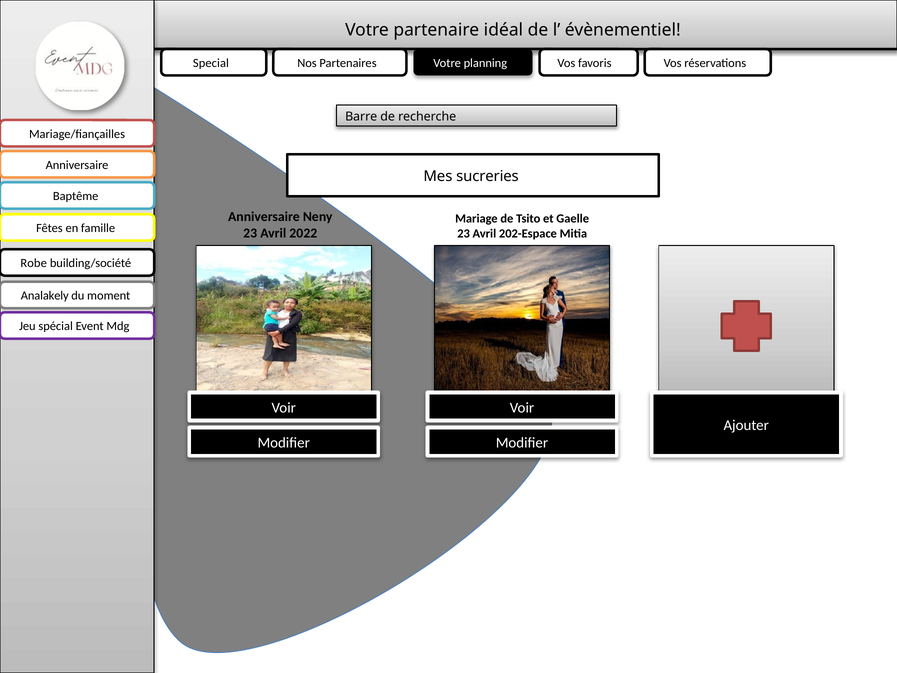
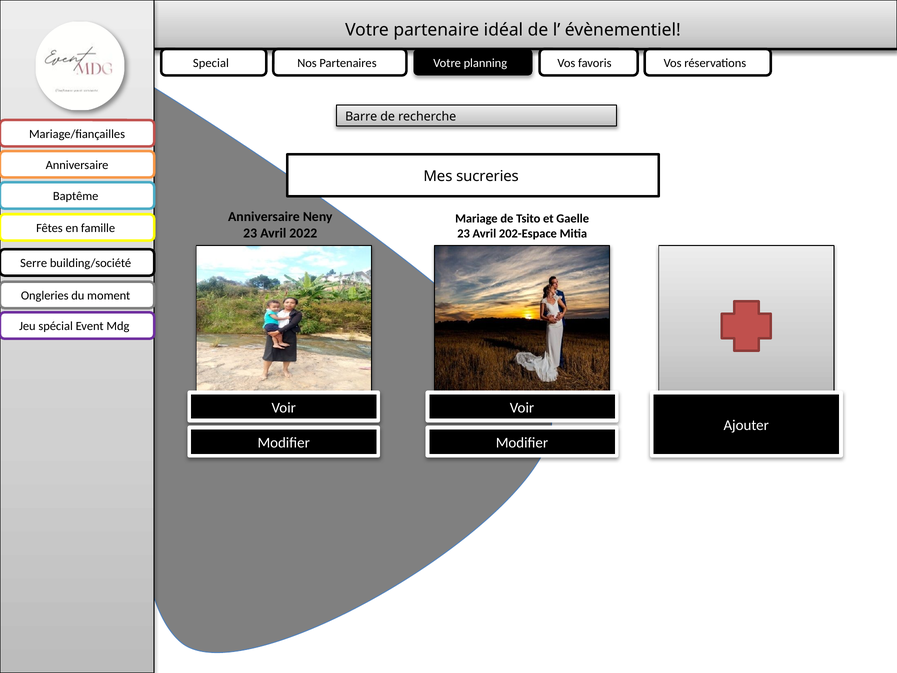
Robe: Robe -> Serre (34, 263)
Analakely: Analakely -> Ongleries (45, 296)
